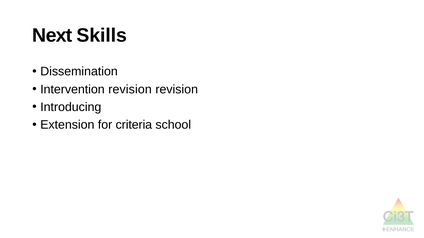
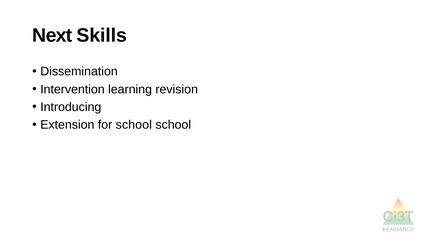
Intervention revision: revision -> learning (130, 89)
for criteria: criteria -> school (134, 125)
